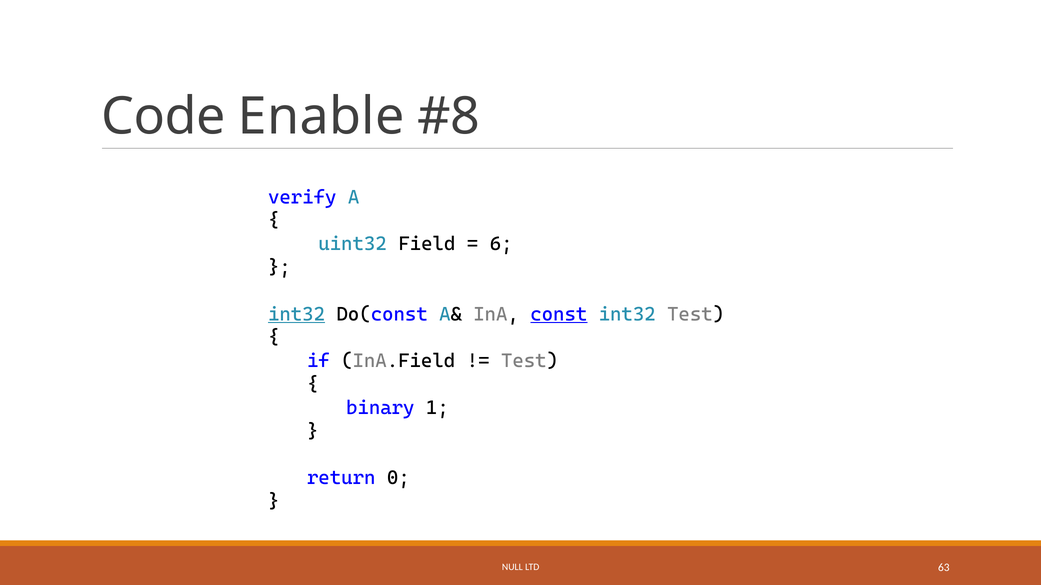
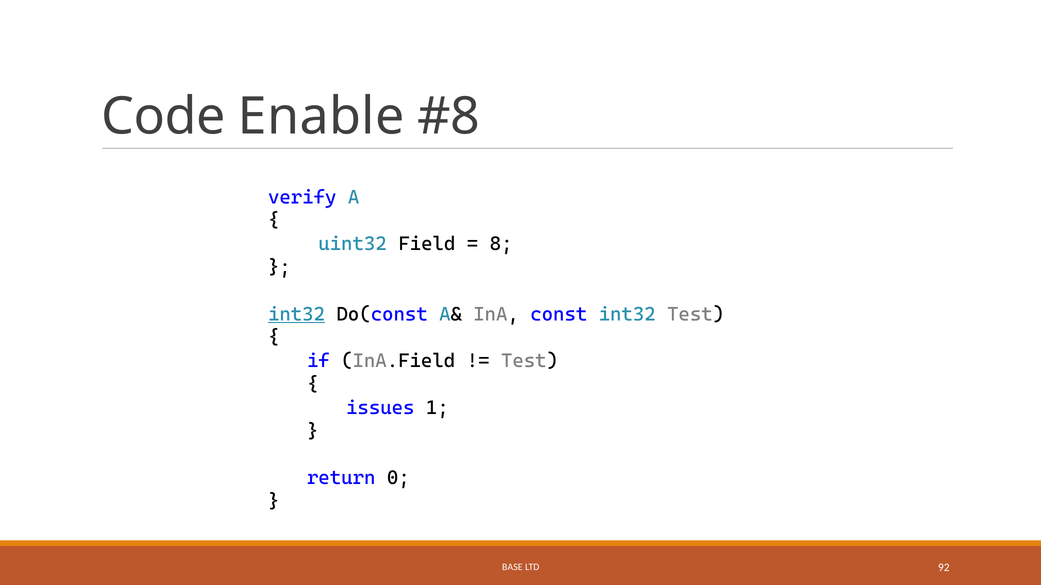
6: 6 -> 8 (501, 244)
const underline: present -> none (559, 314)
binary: binary -> issues (380, 408)
NULL: NULL -> BASE (512, 568)
63: 63 -> 92 (944, 568)
